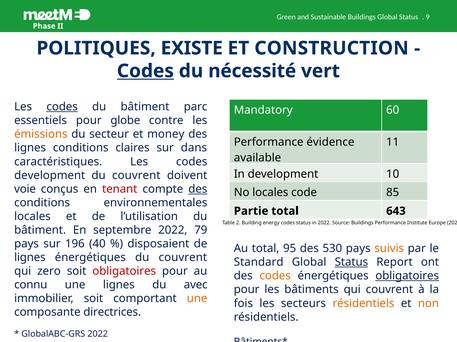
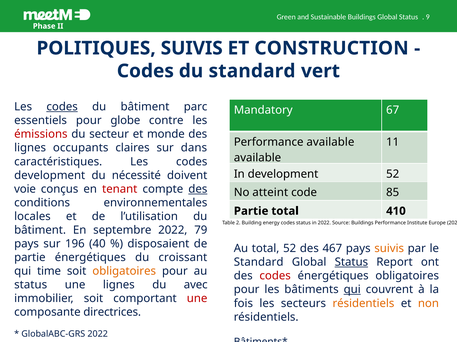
POLITIQUES EXISTE: EXISTE -> SUIVIS (192, 48)
Codes underline: present -> none (145, 71)
du nécessité: nécessité -> standard (252, 71)
60: 60 -> 67 (393, 110)
émissions colour: orange -> red (41, 135)
et money: money -> monde (166, 135)
Performance évidence: évidence -> available (330, 142)
lignes conditions: conditions -> occupants (81, 148)
development 10: 10 -> 52 (393, 174)
couvrent: couvrent -> nécessité (136, 176)
No locales: locales -> atteint (270, 193)
643: 643 -> 410 (396, 211)
total 95: 95 -> 52 (290, 249)
530: 530 -> 467 (332, 249)
lignes: lignes -> partie (30, 258)
énergétiques du couvrent: couvrent -> croissant (183, 258)
qui zero: zero -> time (49, 272)
obligatoires colour: red -> orange (124, 272)
codes colour: orange -> red (275, 276)
obligatoires underline: present -> none (407, 276)
connu: connu -> status (31, 285)
qui underline: none -> present (352, 290)
une colour: orange -> red (197, 299)
